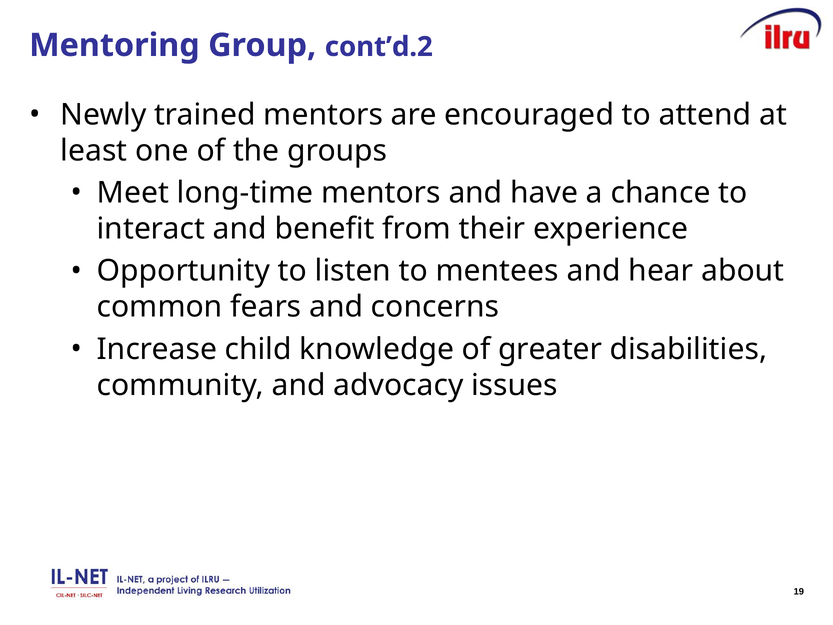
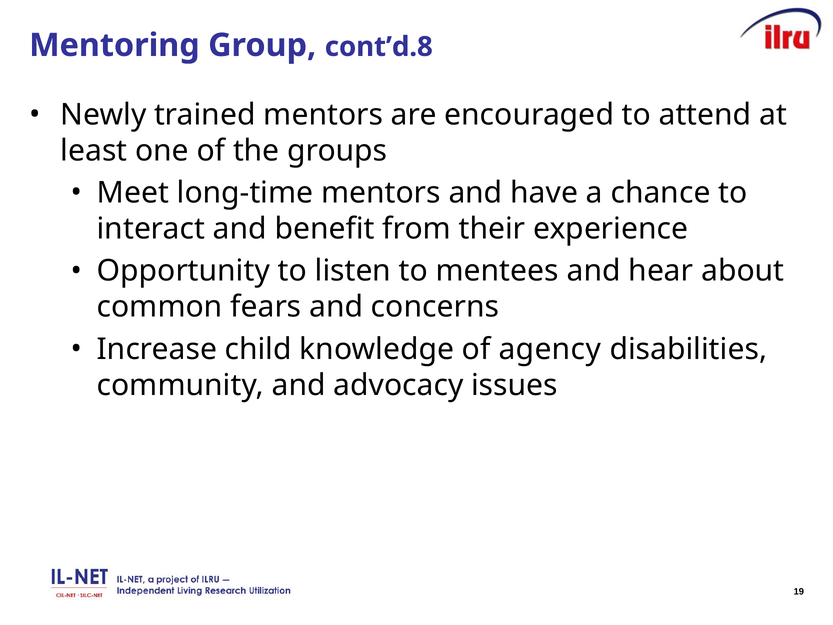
cont’d.2: cont’d.2 -> cont’d.8 (379, 47)
greater: greater -> agency (550, 349)
